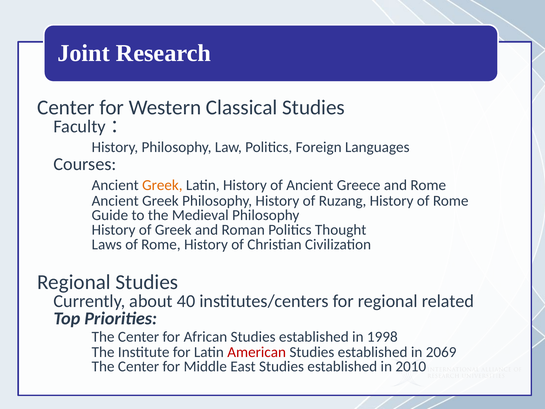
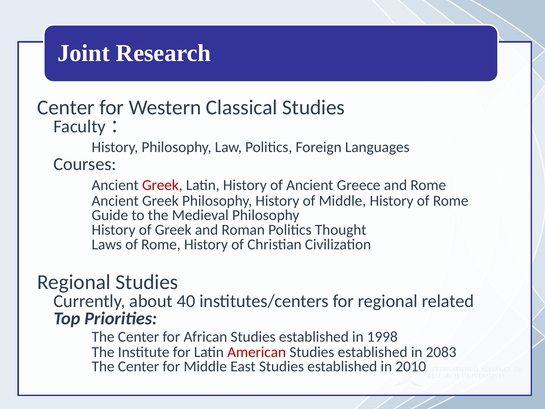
Greek colour: orange -> red (162, 185)
of Ruzang: Ruzang -> Middle (342, 201)
2069: 2069 -> 2083 (441, 352)
